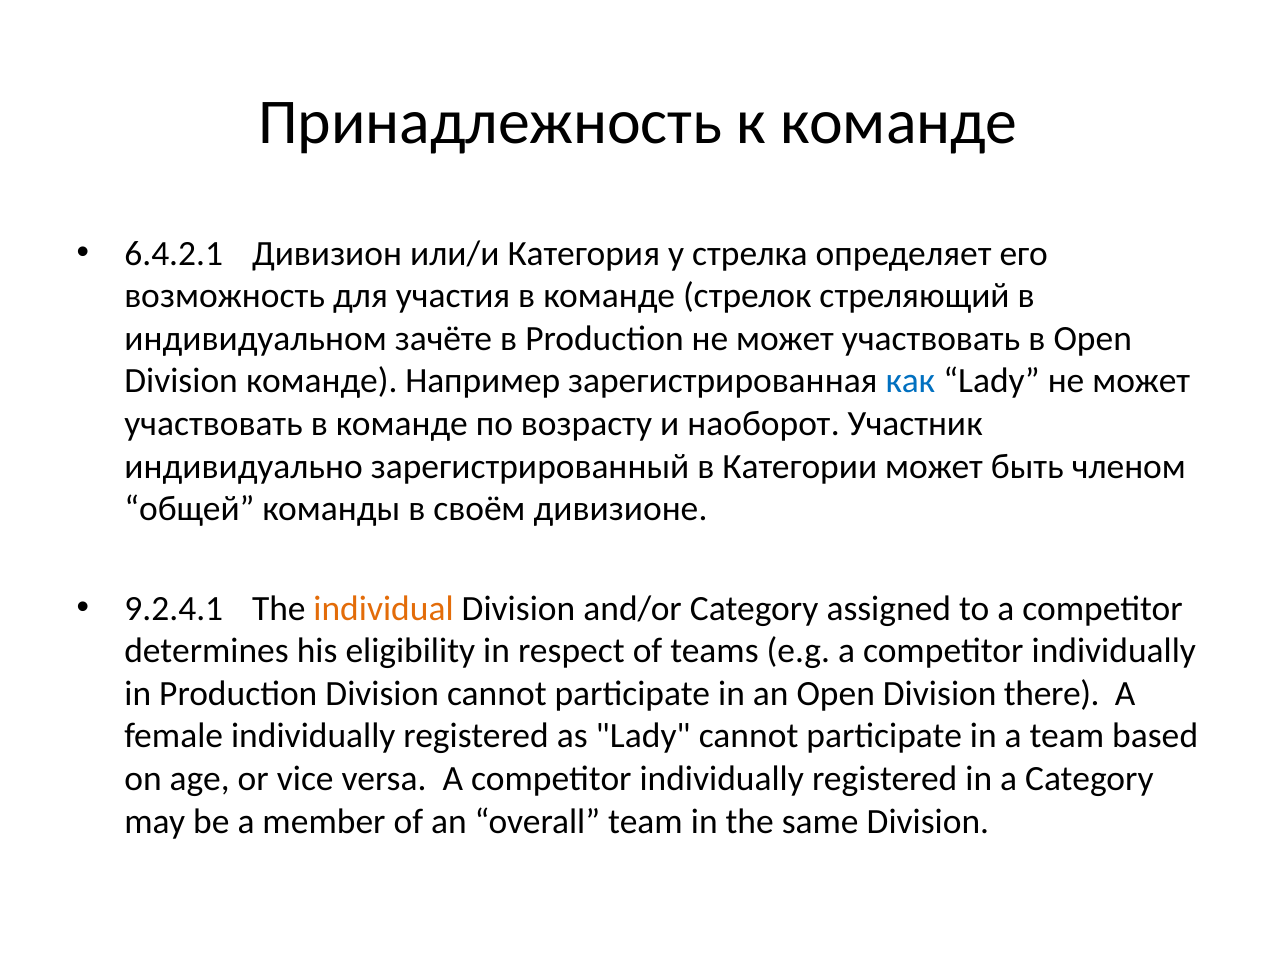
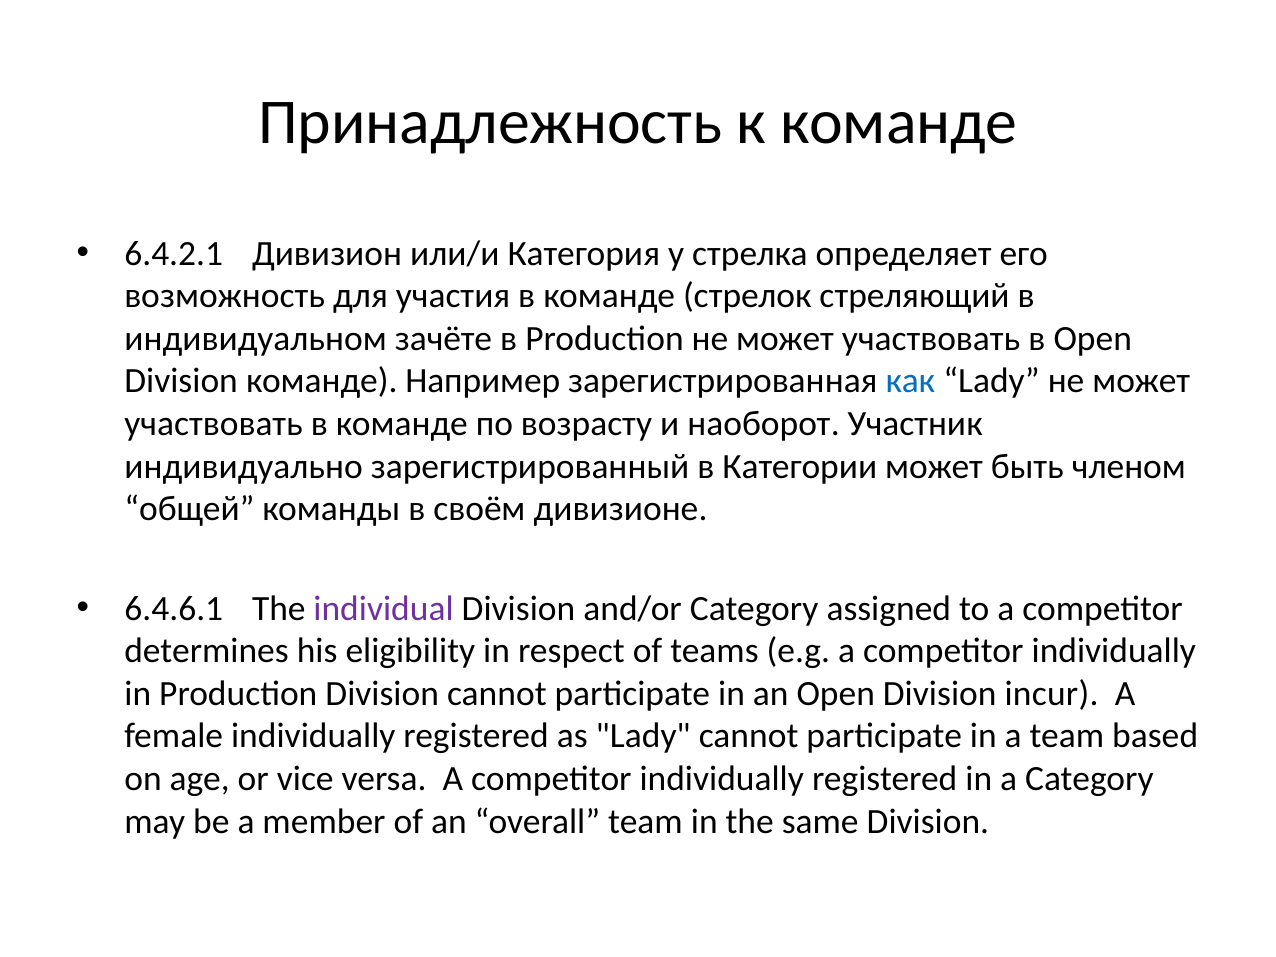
9.2.4.1: 9.2.4.1 -> 6.4.6.1 (174, 608)
individual colour: orange -> purple (384, 608)
there: there -> incur (1051, 694)
